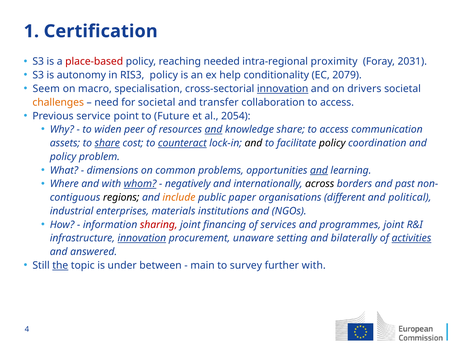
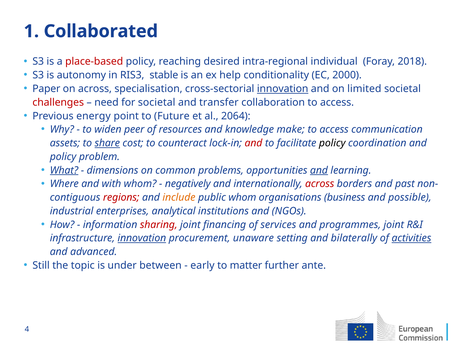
Certification: Certification -> Collaborated (101, 31)
needed: needed -> desired (222, 62)
proximity: proximity -> individual (334, 62)
2031: 2031 -> 2018 (412, 62)
RIS3 policy: policy -> stable (164, 75)
2079: 2079 -> 2000 (347, 75)
Seem: Seem -> Paper (46, 89)
on macro: macro -> across (95, 89)
drivers: drivers -> limited (364, 89)
challenges colour: orange -> red (58, 102)
service: service -> energy (94, 116)
2054: 2054 -> 2064 (236, 116)
and underline: present -> none (214, 130)
knowledge share: share -> make (291, 130)
counteract underline: present -> none (182, 143)
and colour: black -> red (253, 143)
What underline: none -> present (64, 170)
whom underline: present -> none (140, 184)
across colour: black -> red (320, 184)
regions colour: black -> red (121, 197)
public paper: paper -> whom (242, 197)
different: different -> business (345, 197)
political: political -> possible (410, 197)
materials: materials -> analytical (174, 211)
answered: answered -> advanced (94, 252)
the underline: present -> none (60, 265)
main: main -> early (202, 265)
survey: survey -> matter (246, 265)
further with: with -> ante (314, 265)
